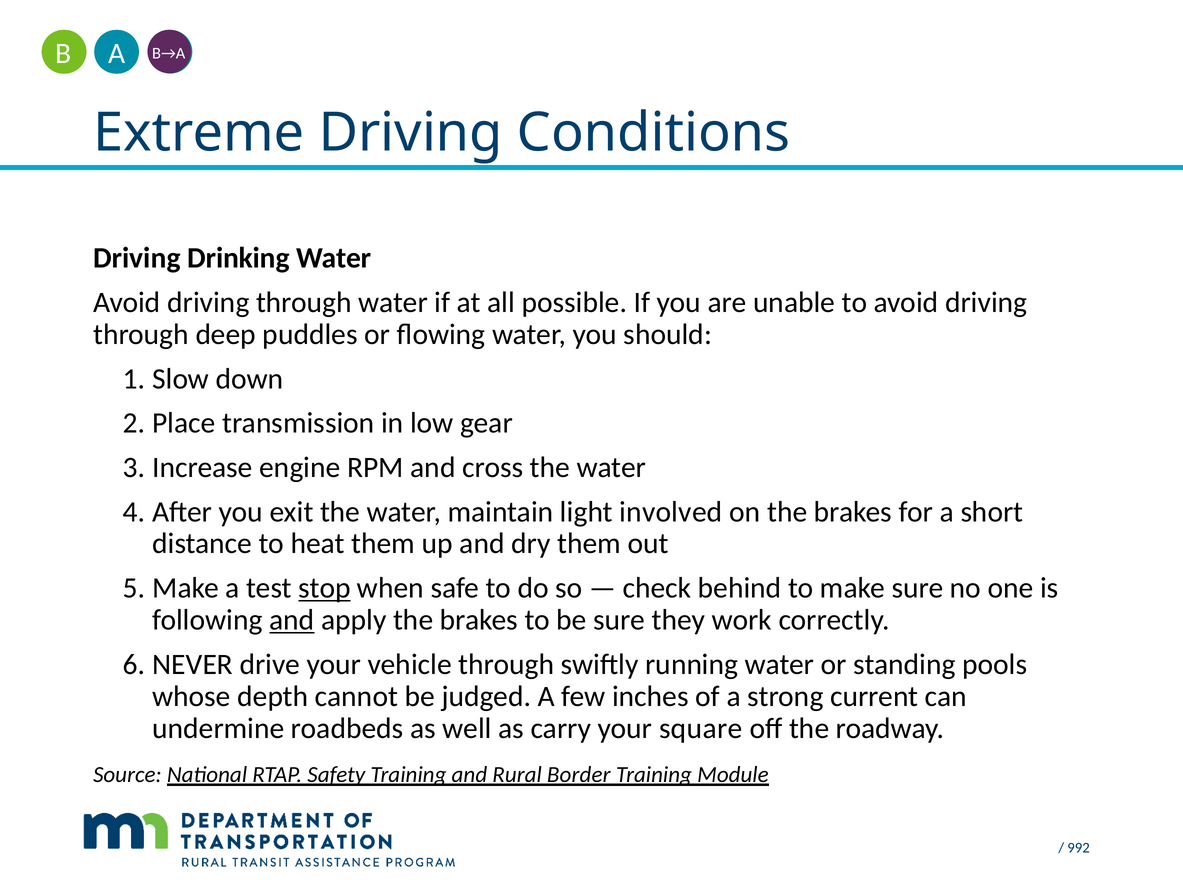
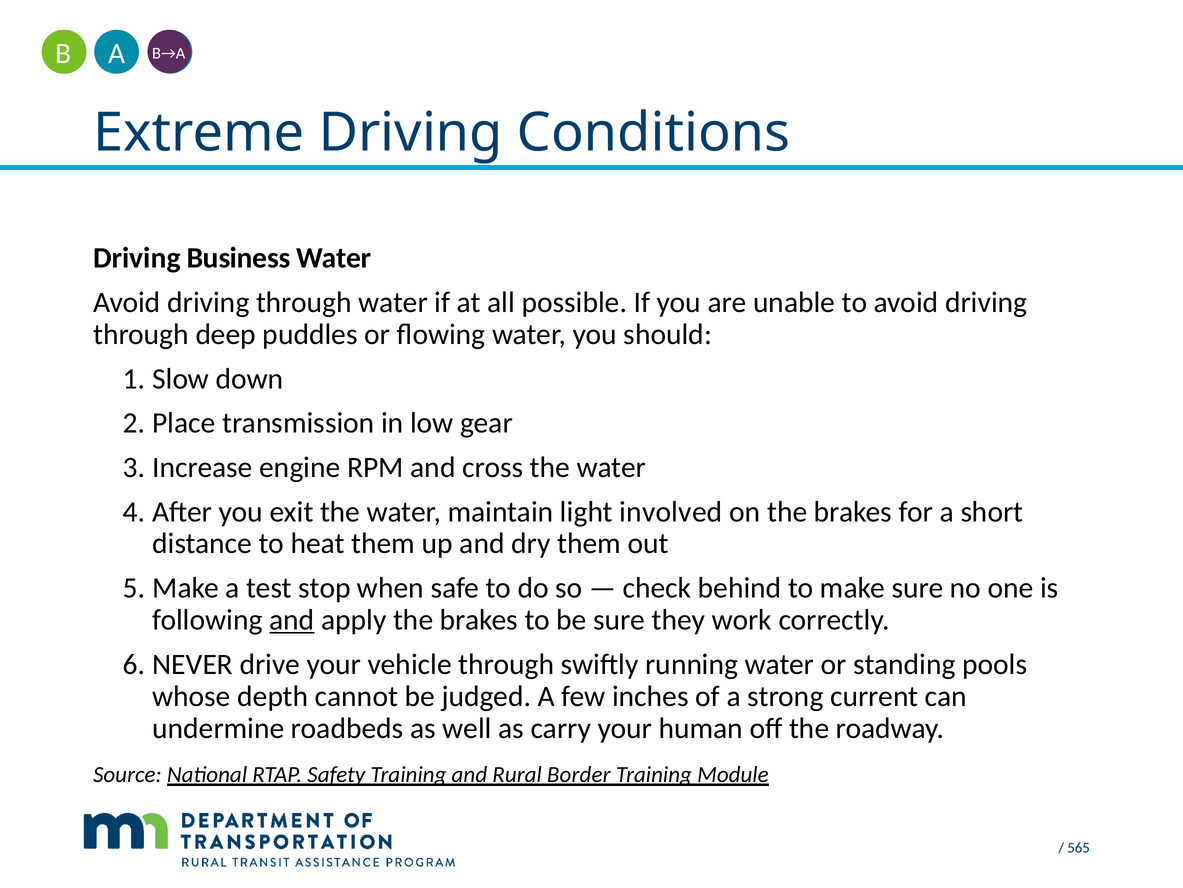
Drinking: Drinking -> Business (239, 258)
stop underline: present -> none (325, 588)
square: square -> human (701, 728)
992: 992 -> 565 (1079, 847)
